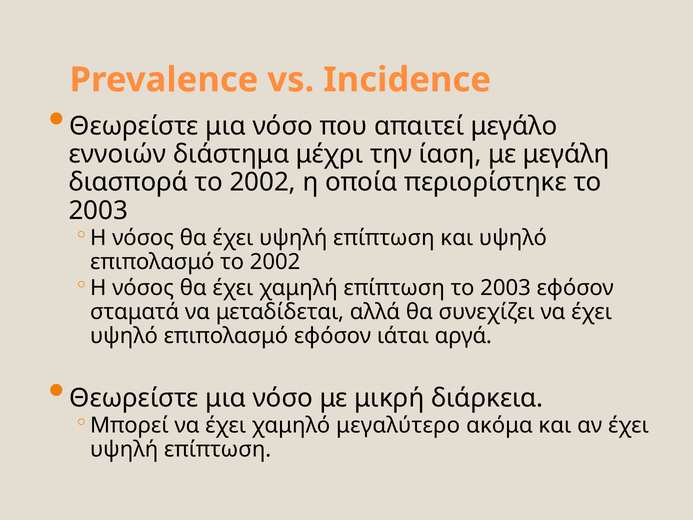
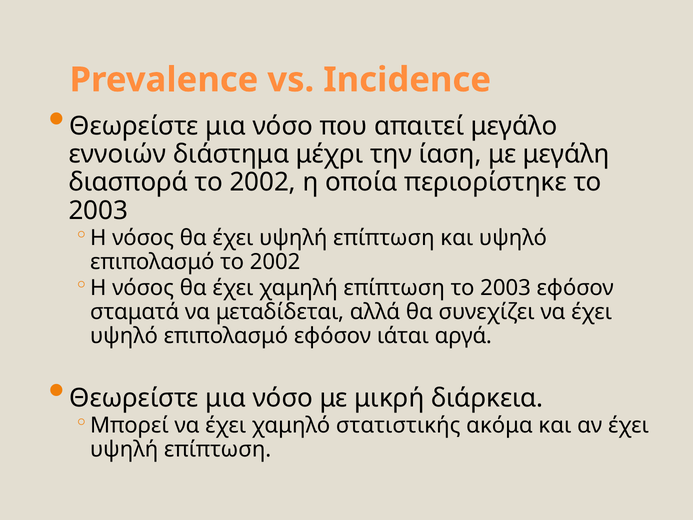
μεγαλύτερο: μεγαλύτερο -> στατιστικής (398, 425)
